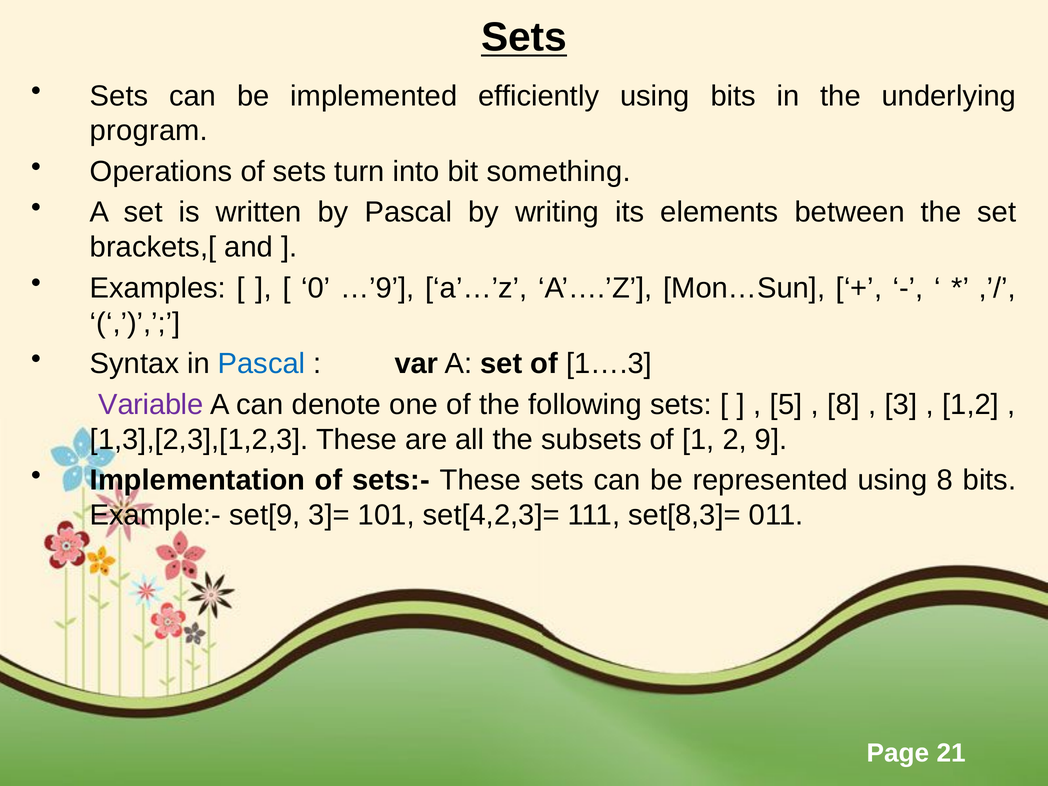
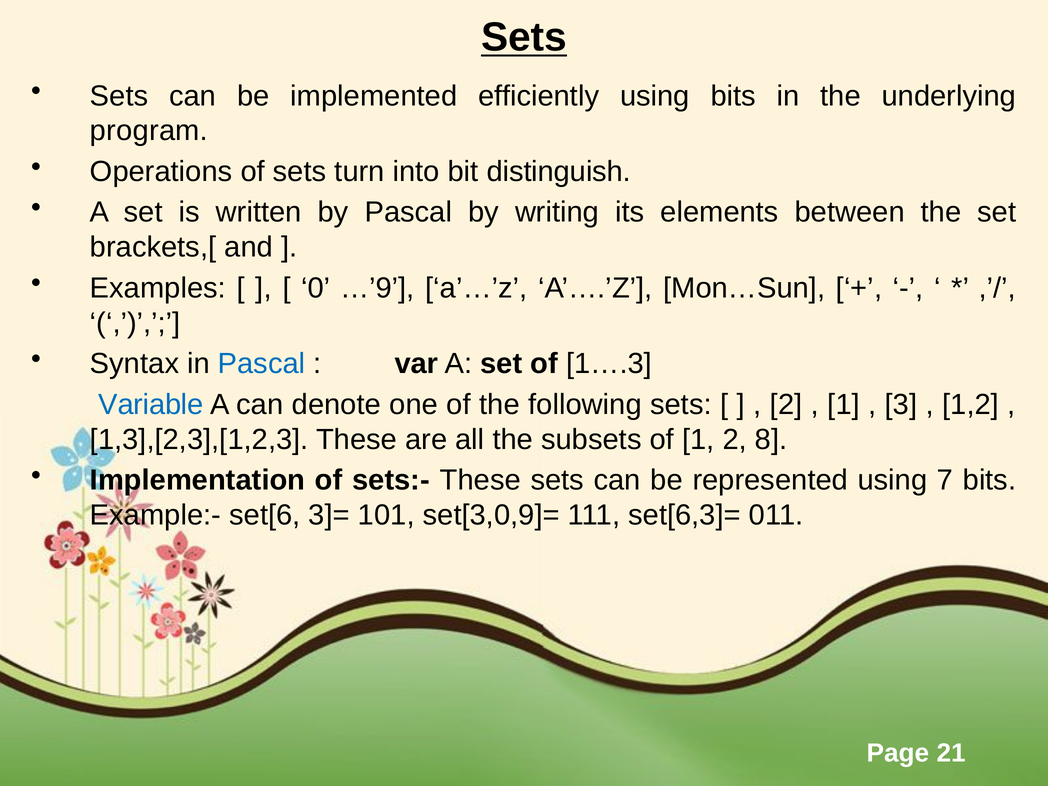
something: something -> distinguish (559, 172)
Variable colour: purple -> blue (151, 405)
5: 5 -> 2 (786, 405)
8: 8 -> 1 (844, 405)
9: 9 -> 8 (771, 440)
using 8: 8 -> 7 (945, 480)
set[9: set[9 -> set[6 (265, 515)
set[4,2,3]=: set[4,2,3]= -> set[3,0,9]= (491, 515)
set[8,3]=: set[8,3]= -> set[6,3]= (685, 515)
